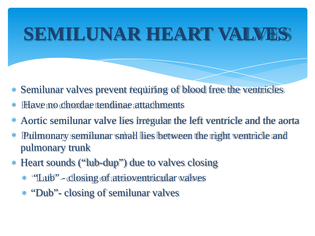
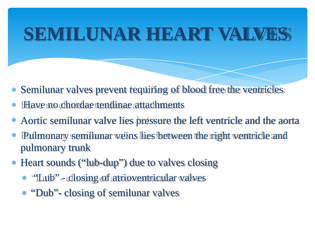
irregular: irregular -> pressure (153, 121)
small: small -> veins (127, 136)
